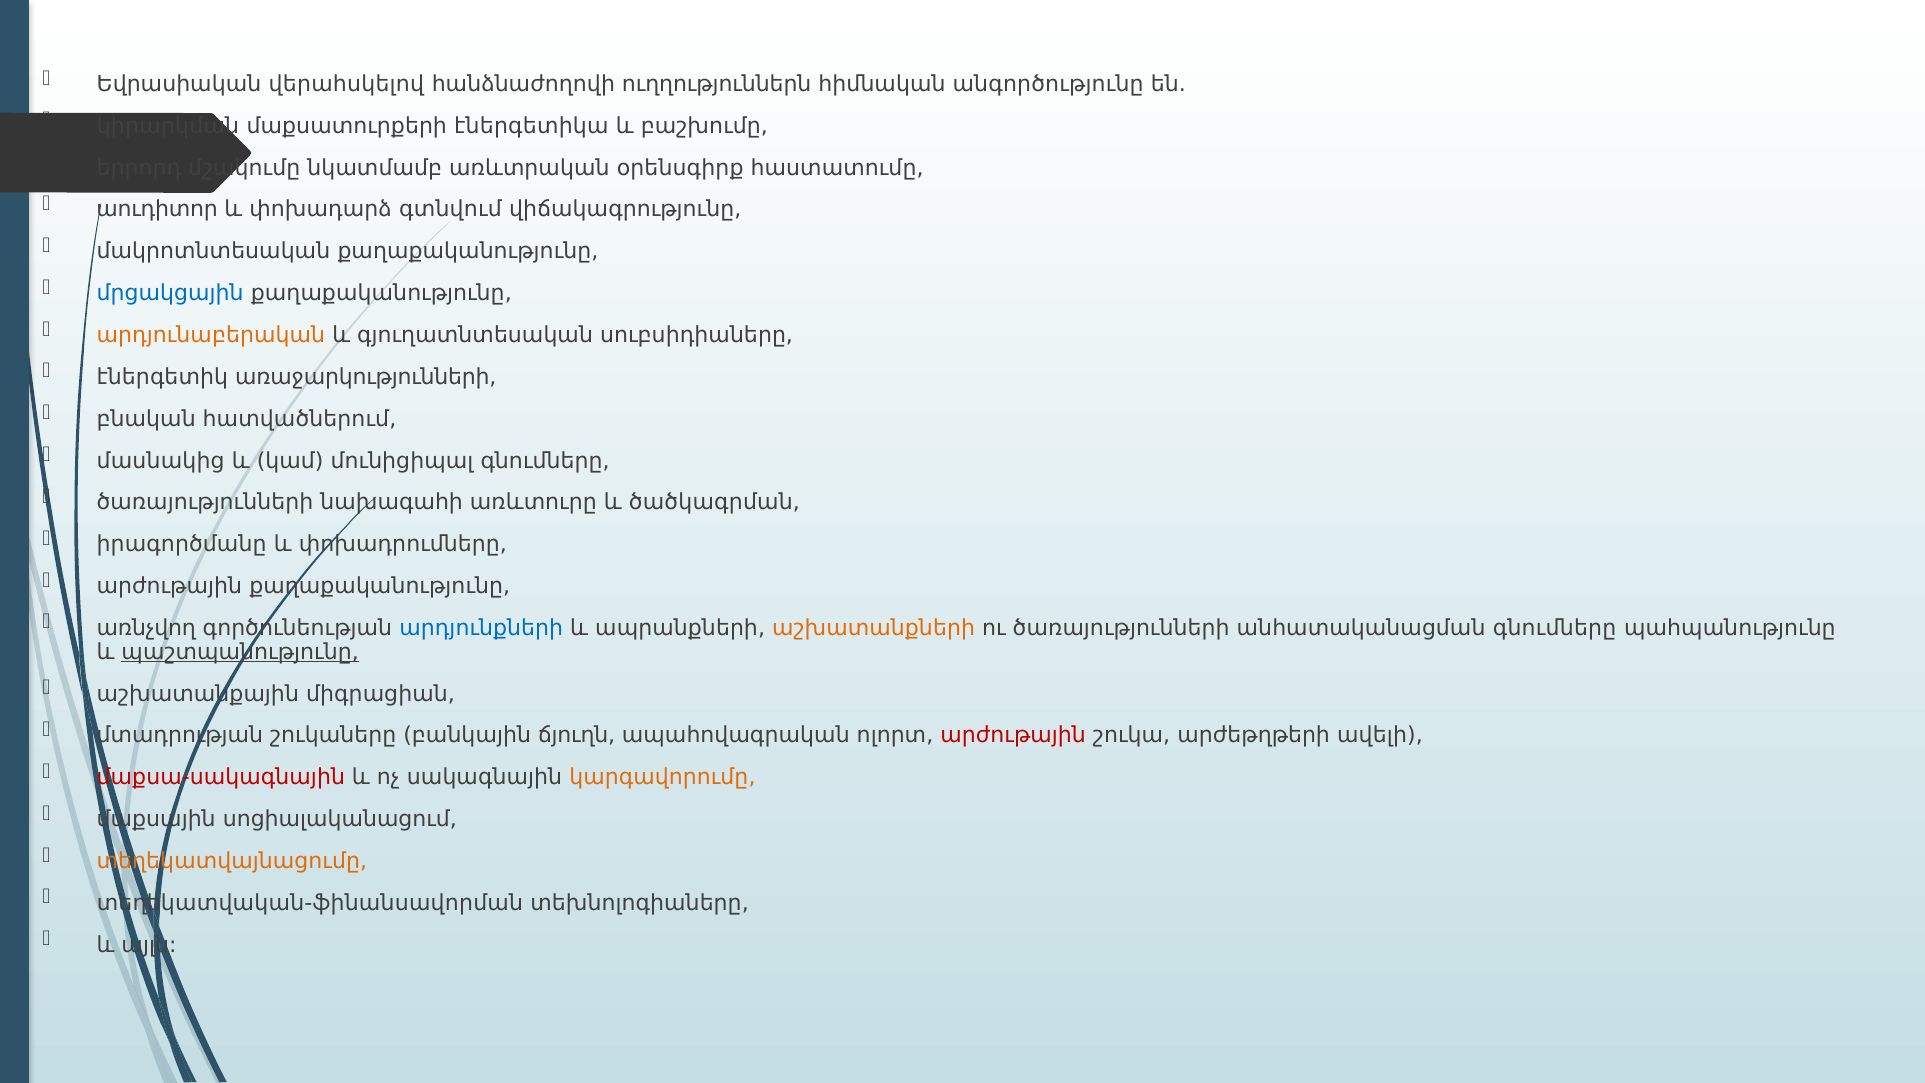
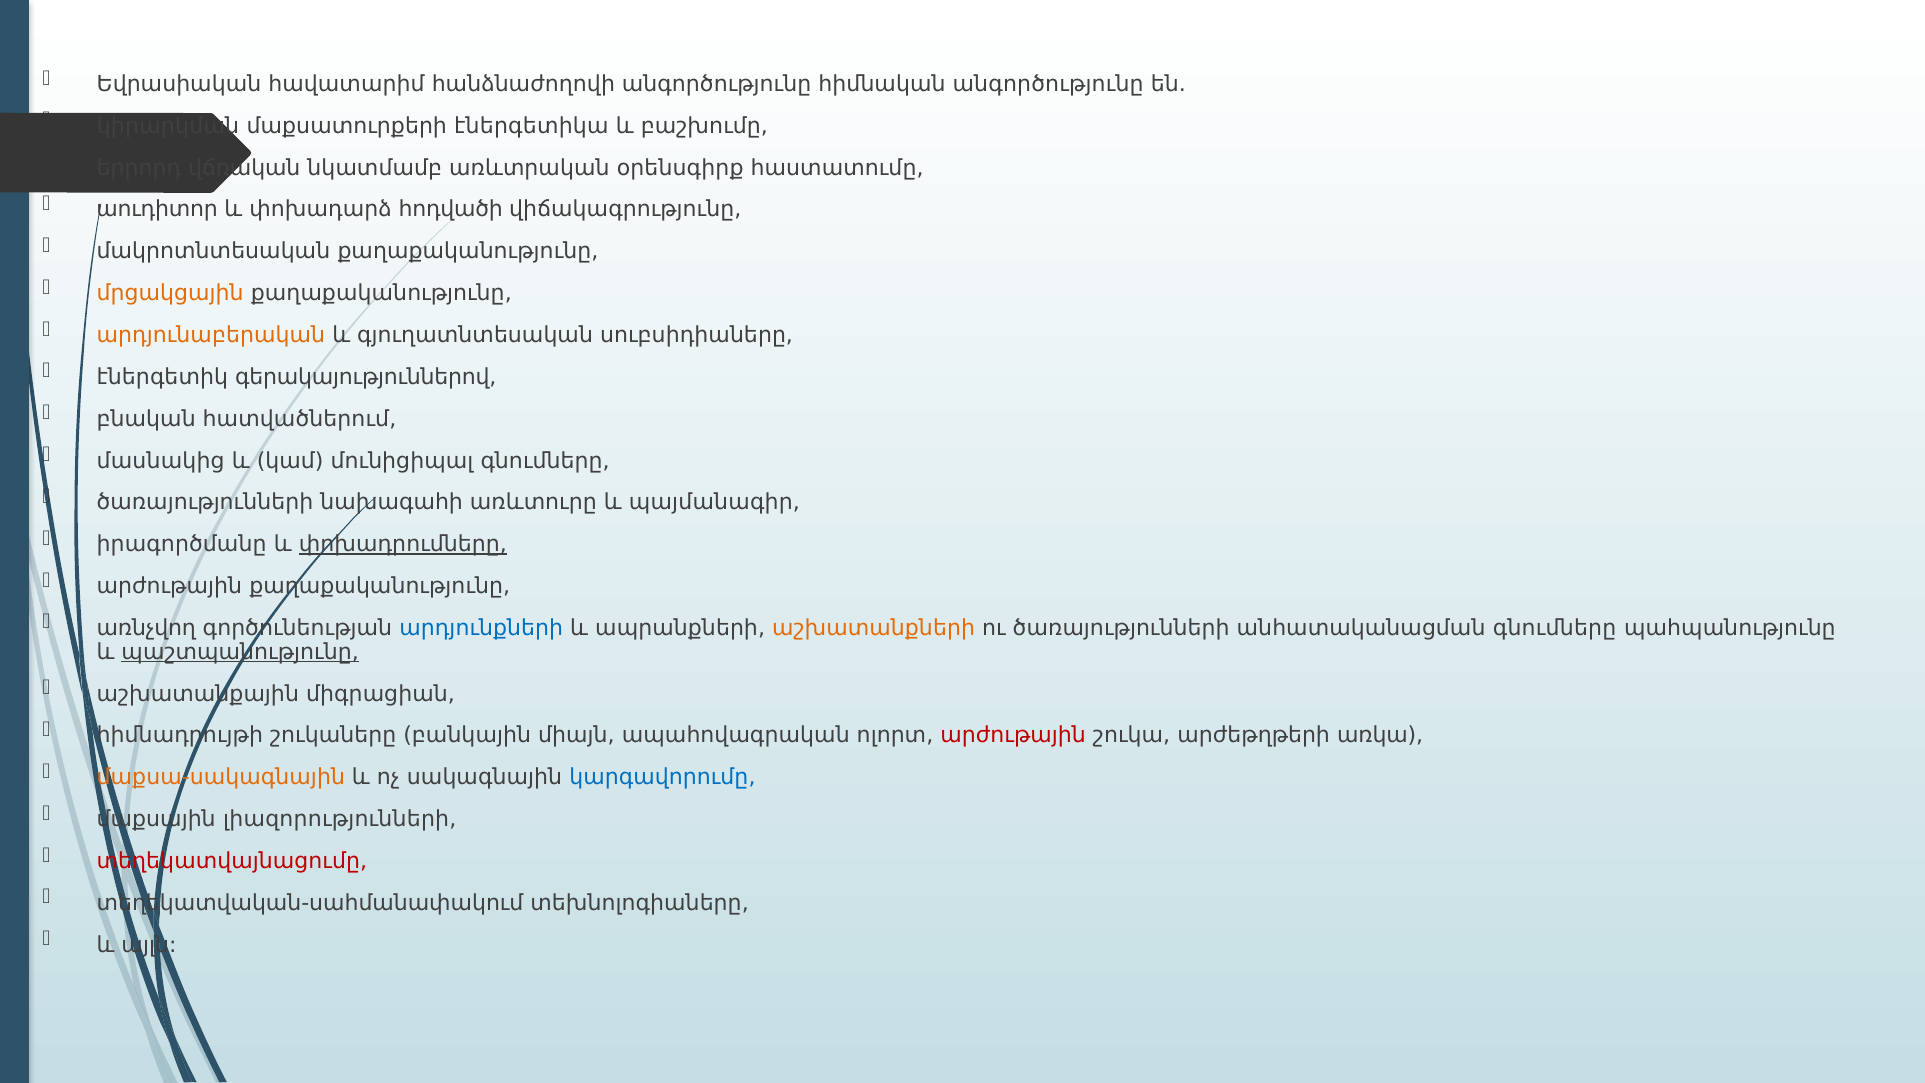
վերահսկելով: վերահսկելով -> հավատարիմ (346, 84)
հանձնաժողովի ուղղություններն: ուղղություններն -> անգործությունը (717, 84)
մշակումը: մշակումը -> վճռական (244, 168)
գտնվում: գտնվում -> հոդվածի (451, 210)
մրցակցային colour: blue -> orange (170, 293)
առաջարկությունների: առաջարկությունների -> գերակայություններով (366, 377)
ծածկագրման: ծածկագրման -> պայմանագիր (714, 503)
փոխադրումները underline: none -> present (403, 544)
մտադրության: մտադրության -> հիմնադրույթի (180, 736)
ճյուղն: ճյուղն -> միայն (576, 736)
ավելի: ավելի -> առկա (1380, 736)
մաքսա-սակագնային colour: red -> orange (221, 777)
կարգավորումը colour: orange -> blue (662, 777)
սոցիալականացում: սոցիալականացում -> լիազորությունների (340, 819)
տեղեկատվայնացումը colour: orange -> red (232, 861)
տեղեկատվական-ֆինանսավորման: տեղեկատվական-ֆինանսավորման -> տեղեկատվական-սահմանափակում (310, 903)
